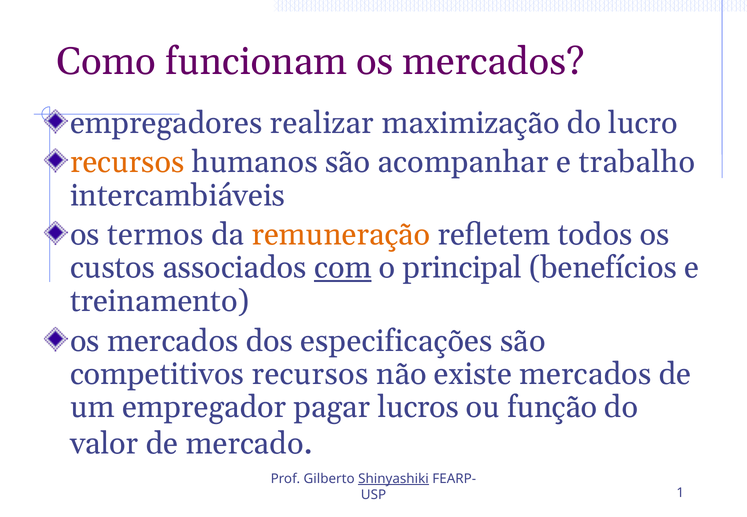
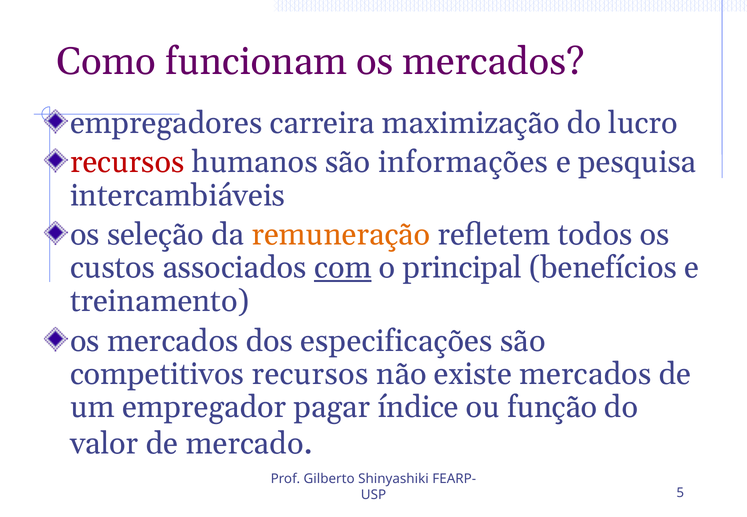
realizar: realizar -> carreira (322, 123)
recursos colour: orange -> red (127, 162)
acompanhar: acompanhar -> informações (463, 162)
trabalho: trabalho -> pesquisa (637, 162)
termos: termos -> seleção (155, 235)
lucros: lucros -> índice (418, 407)
Shinyashiki underline: present -> none (393, 479)
1: 1 -> 5 (680, 493)
